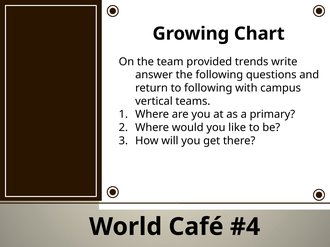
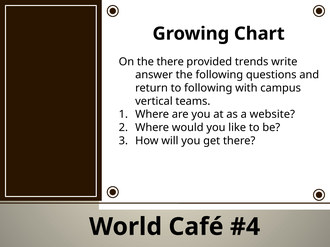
the team: team -> there (170, 62)
primary: primary -> website (272, 115)
